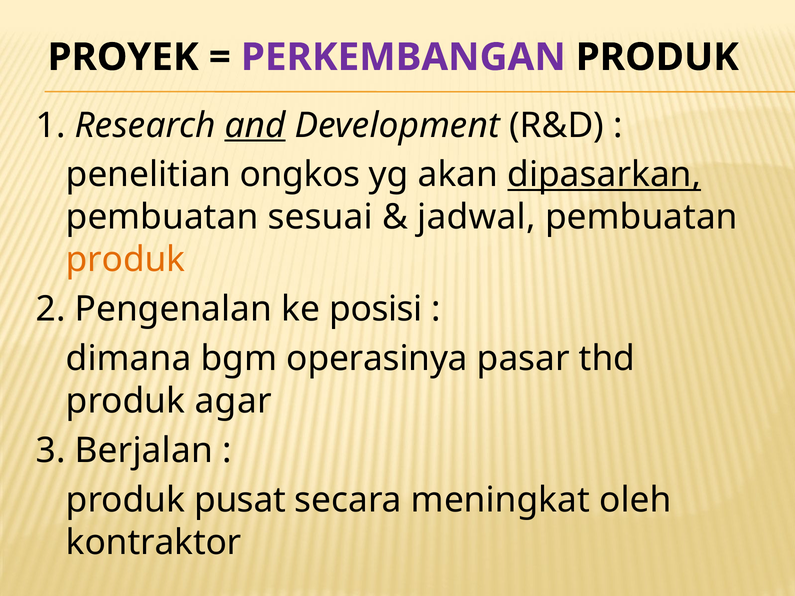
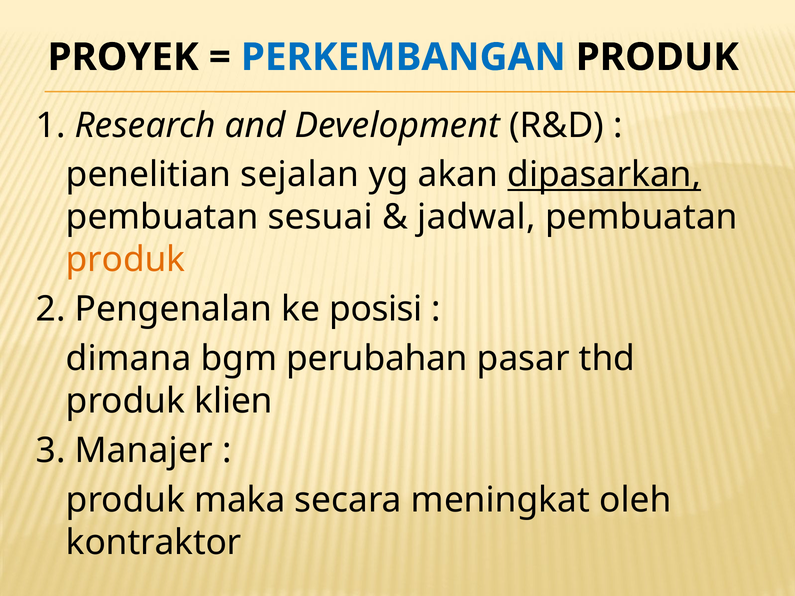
PERKEMBANGAN colour: purple -> blue (403, 57)
and underline: present -> none (255, 125)
ongkos: ongkos -> sejalan (300, 175)
operasinya: operasinya -> perubahan (377, 359)
agar: agar -> klien (234, 401)
Berjalan: Berjalan -> Manajer (144, 451)
pusat: pusat -> maka (240, 500)
